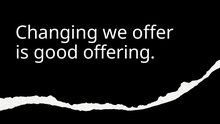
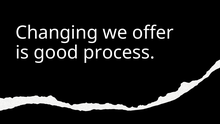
offering: offering -> process (119, 52)
